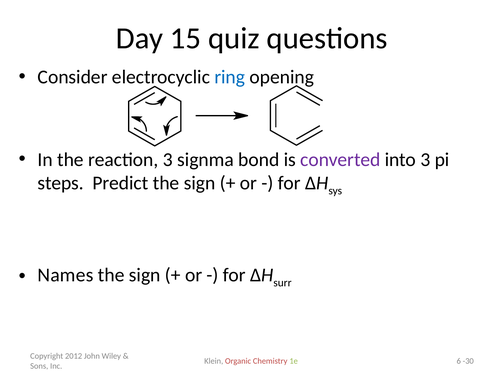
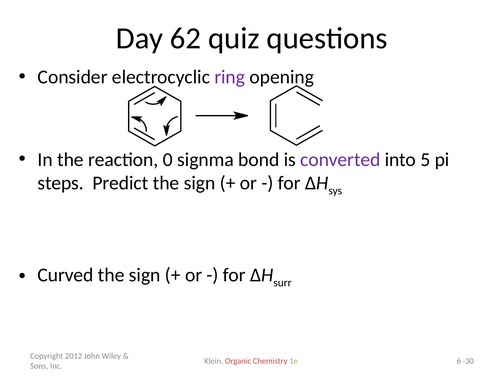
15: 15 -> 62 (186, 38)
ring colour: blue -> purple (230, 77)
reaction 3: 3 -> 0 (168, 160)
into 3: 3 -> 5 (425, 160)
Names: Names -> Curved (66, 275)
